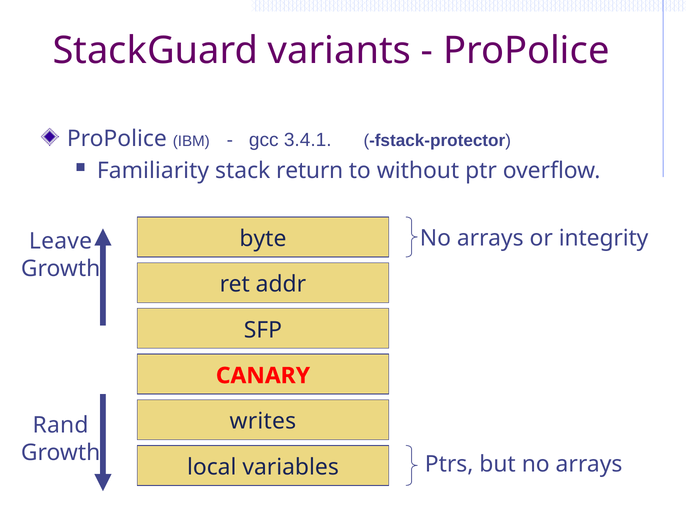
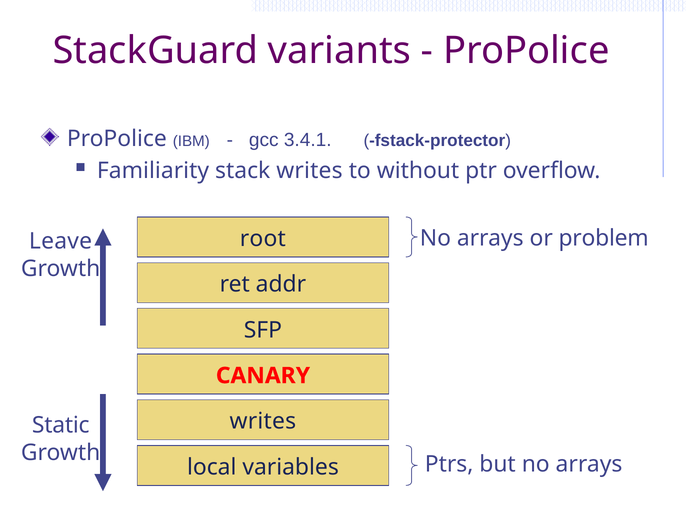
stack return: return -> writes (309, 171)
integrity: integrity -> problem (604, 238)
byte: byte -> root (263, 239)
Rand: Rand -> Static (61, 426)
